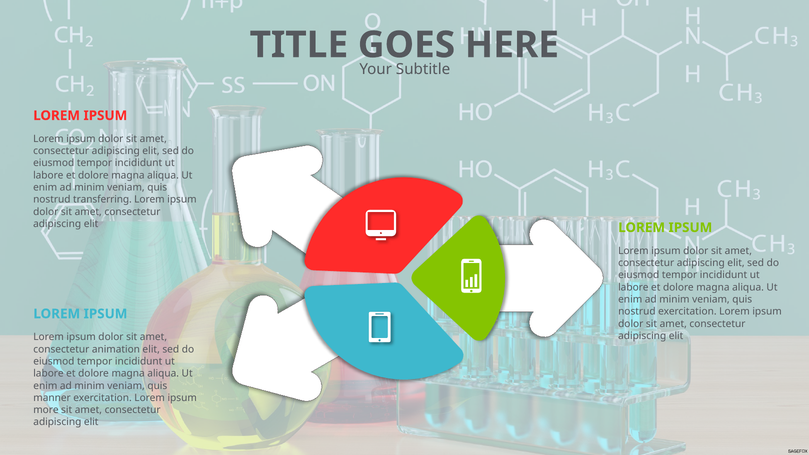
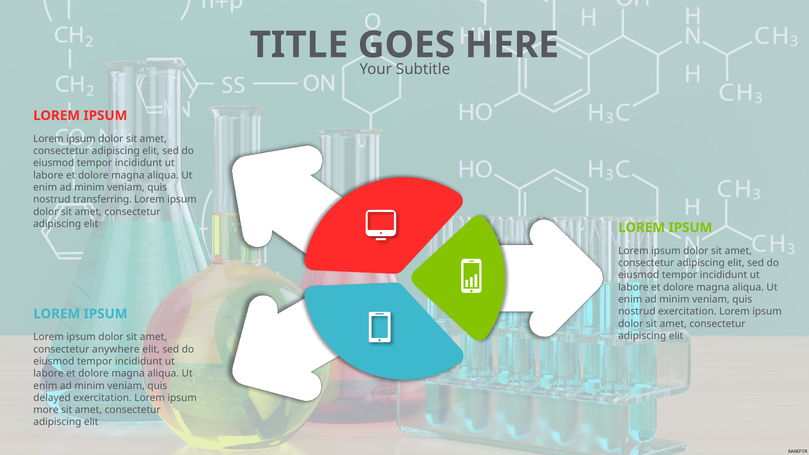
animation: animation -> anywhere (116, 349)
manner: manner -> delayed (52, 398)
